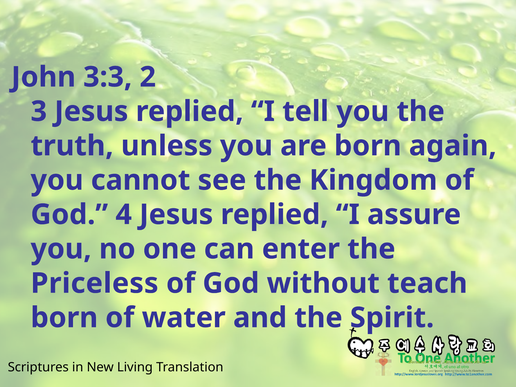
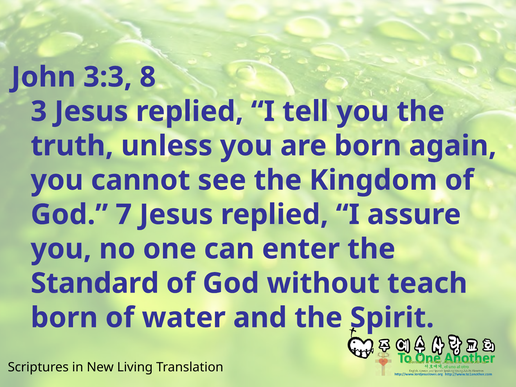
2: 2 -> 8 (148, 77)
4: 4 -> 7 (124, 215)
Priceless: Priceless -> Standard (95, 283)
